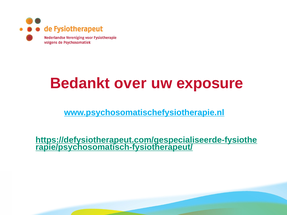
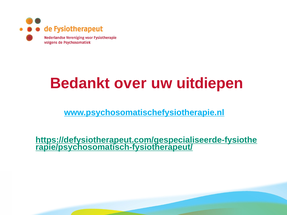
exposure: exposure -> uitdiepen (210, 83)
